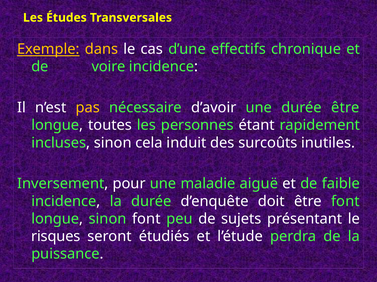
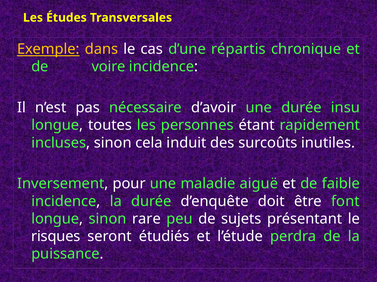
effectifs: effectifs -> répartis (238, 49)
pas colour: yellow -> white (88, 108)
durée être: être -> insu (345, 108)
sinon font: font -> rare (146, 219)
